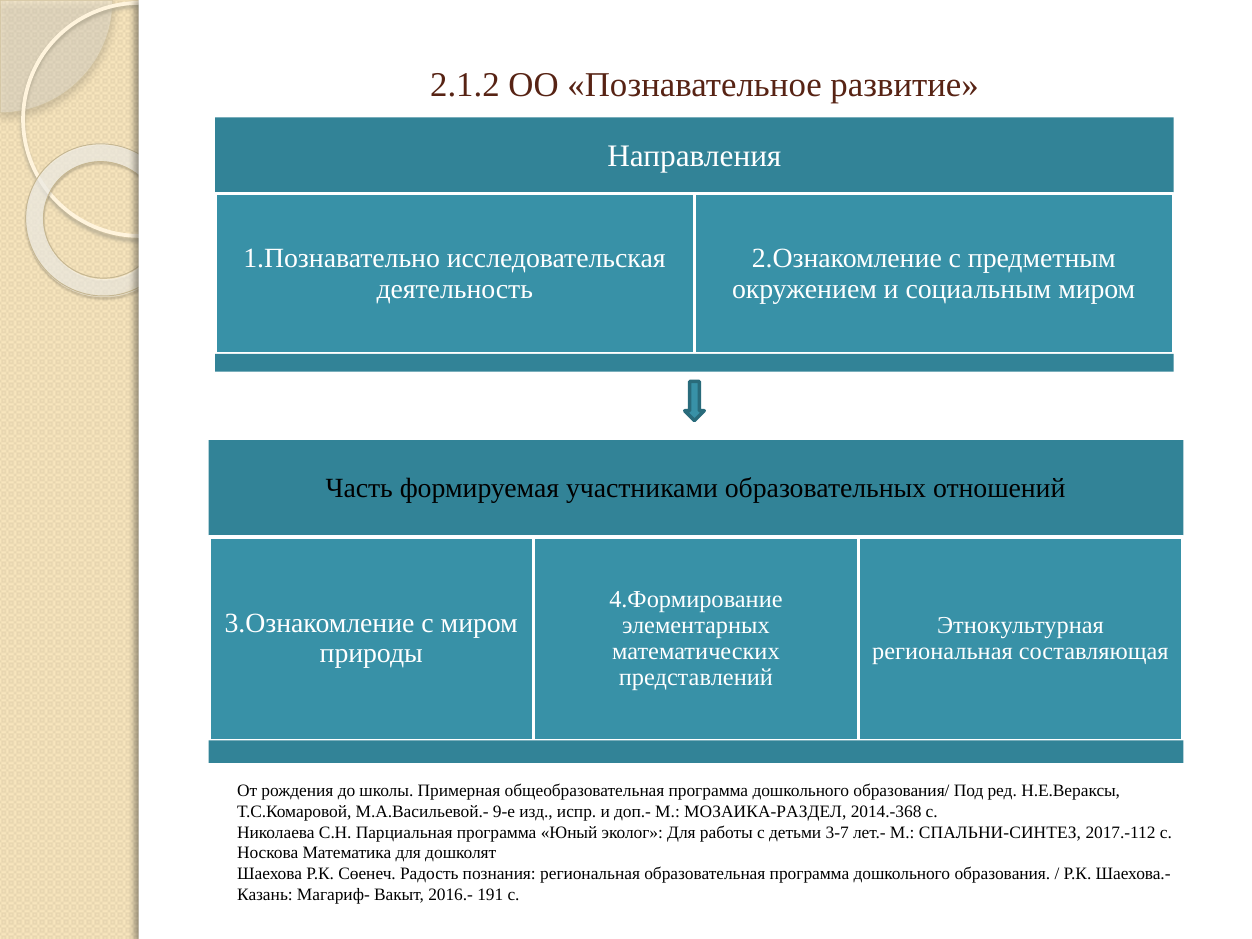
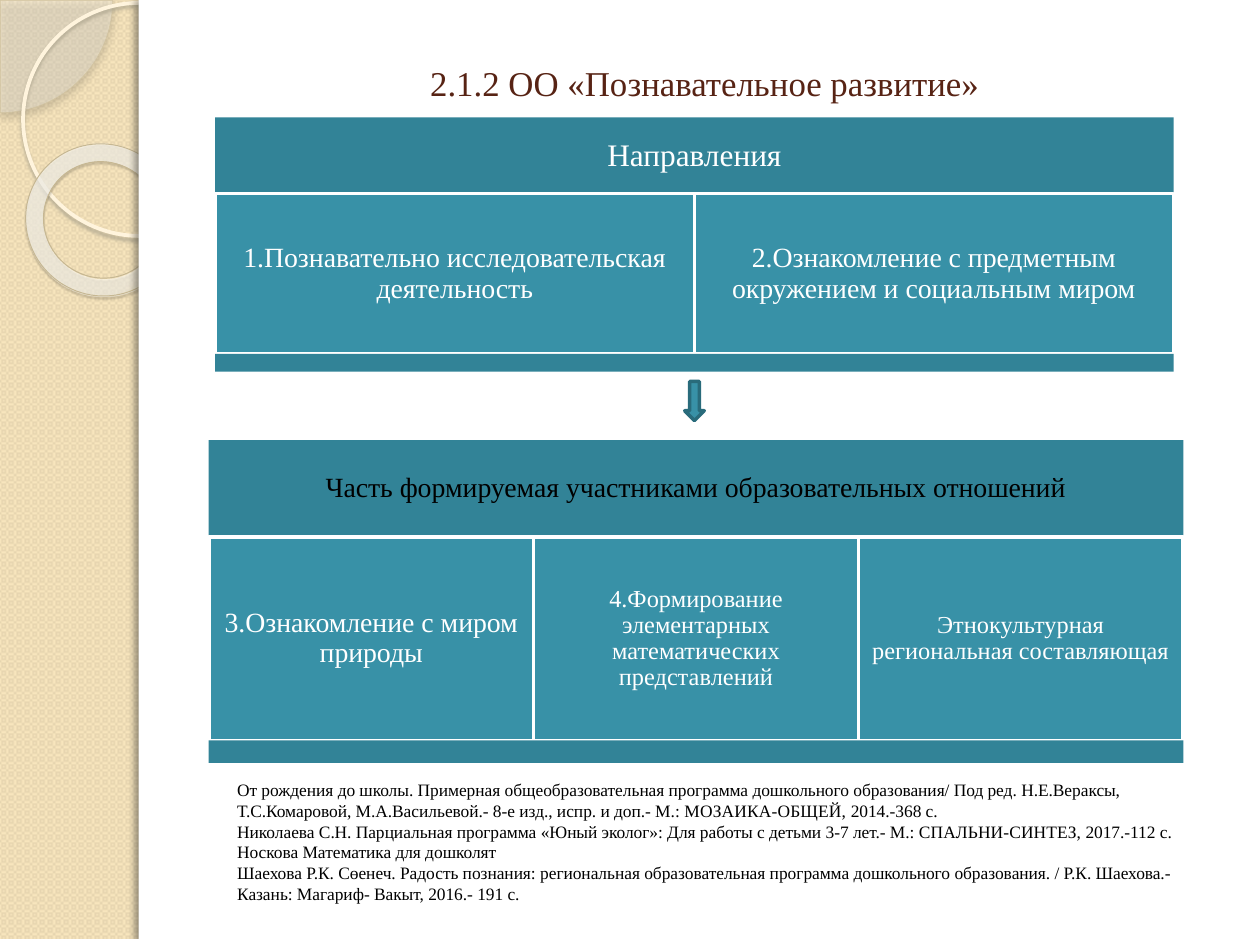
9-е: 9-е -> 8-е (504, 811)
МОЗАИКА-РАЗДЕЛ: МОЗАИКА-РАЗДЕЛ -> МОЗАИКА-ОБЩЕЙ (765, 811)
